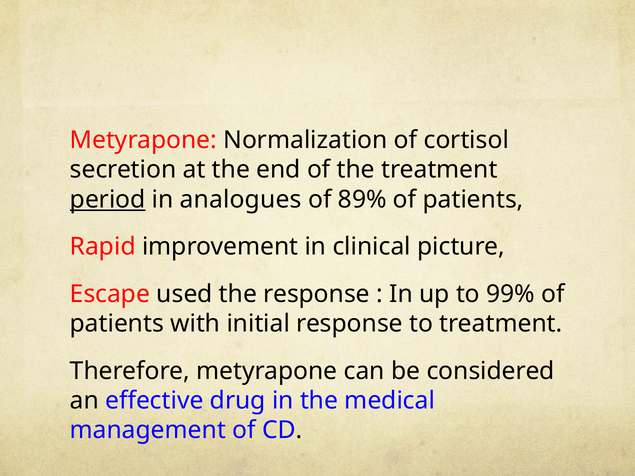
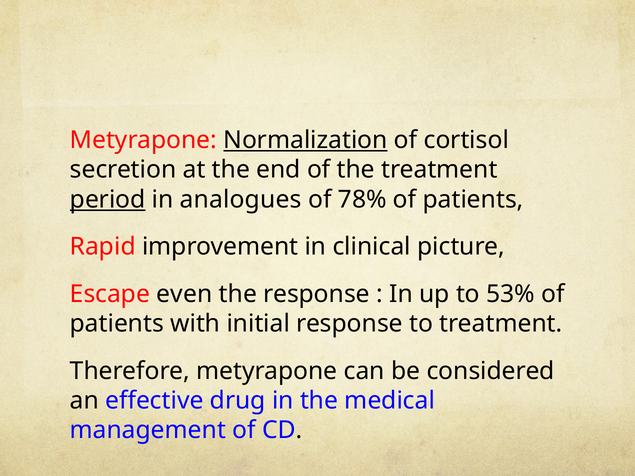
Normalization underline: none -> present (305, 140)
89%: 89% -> 78% (362, 200)
used: used -> even (184, 294)
99%: 99% -> 53% (511, 294)
